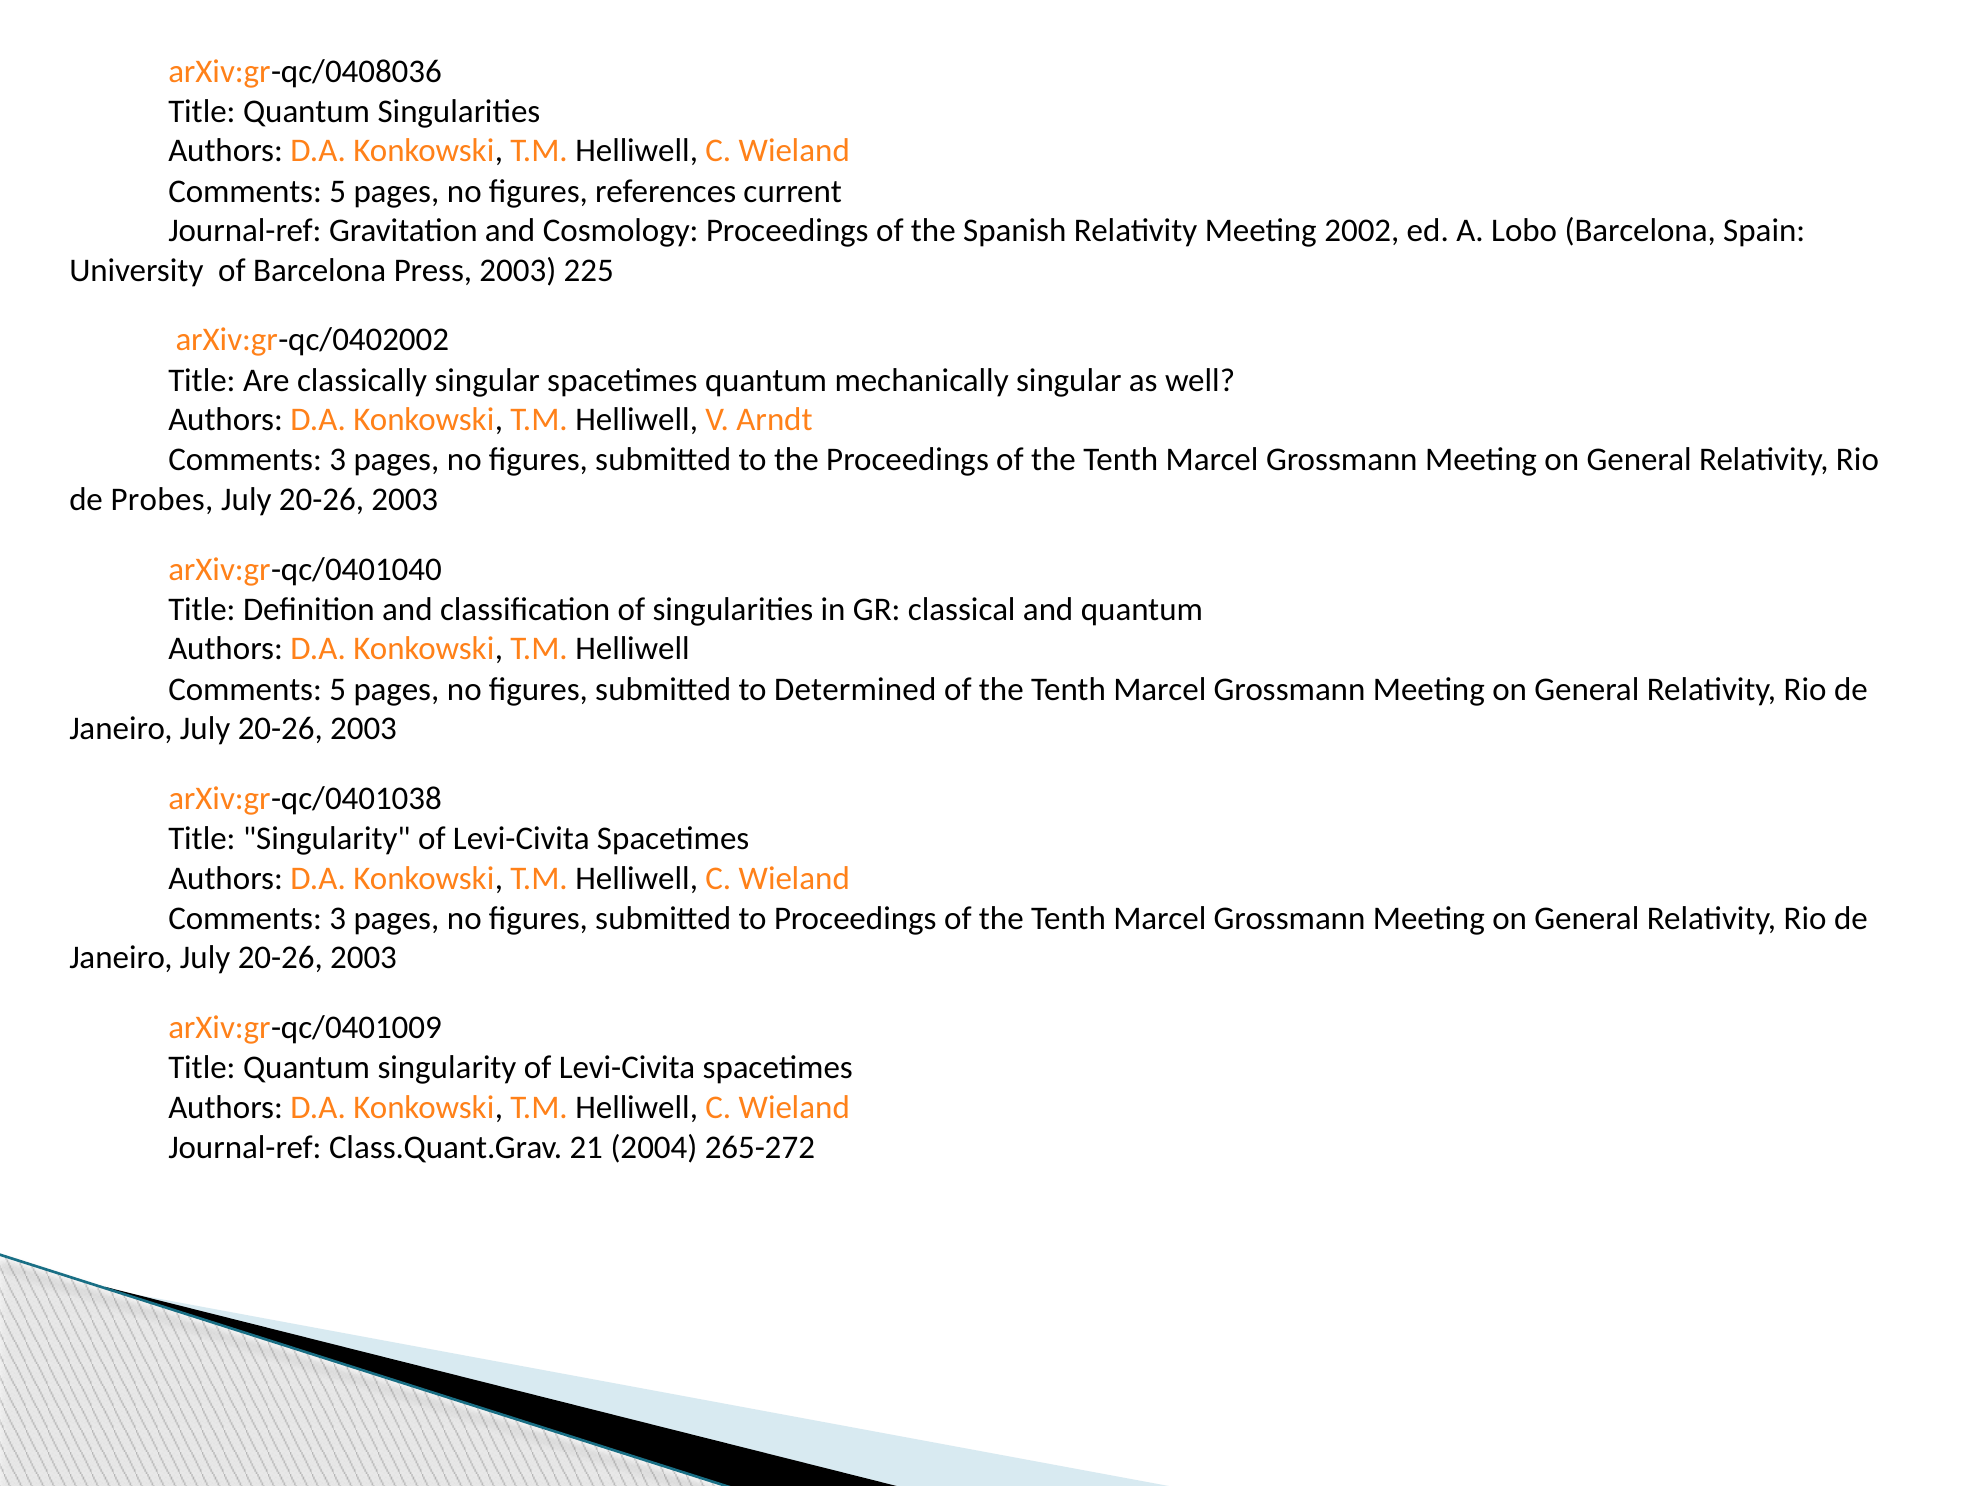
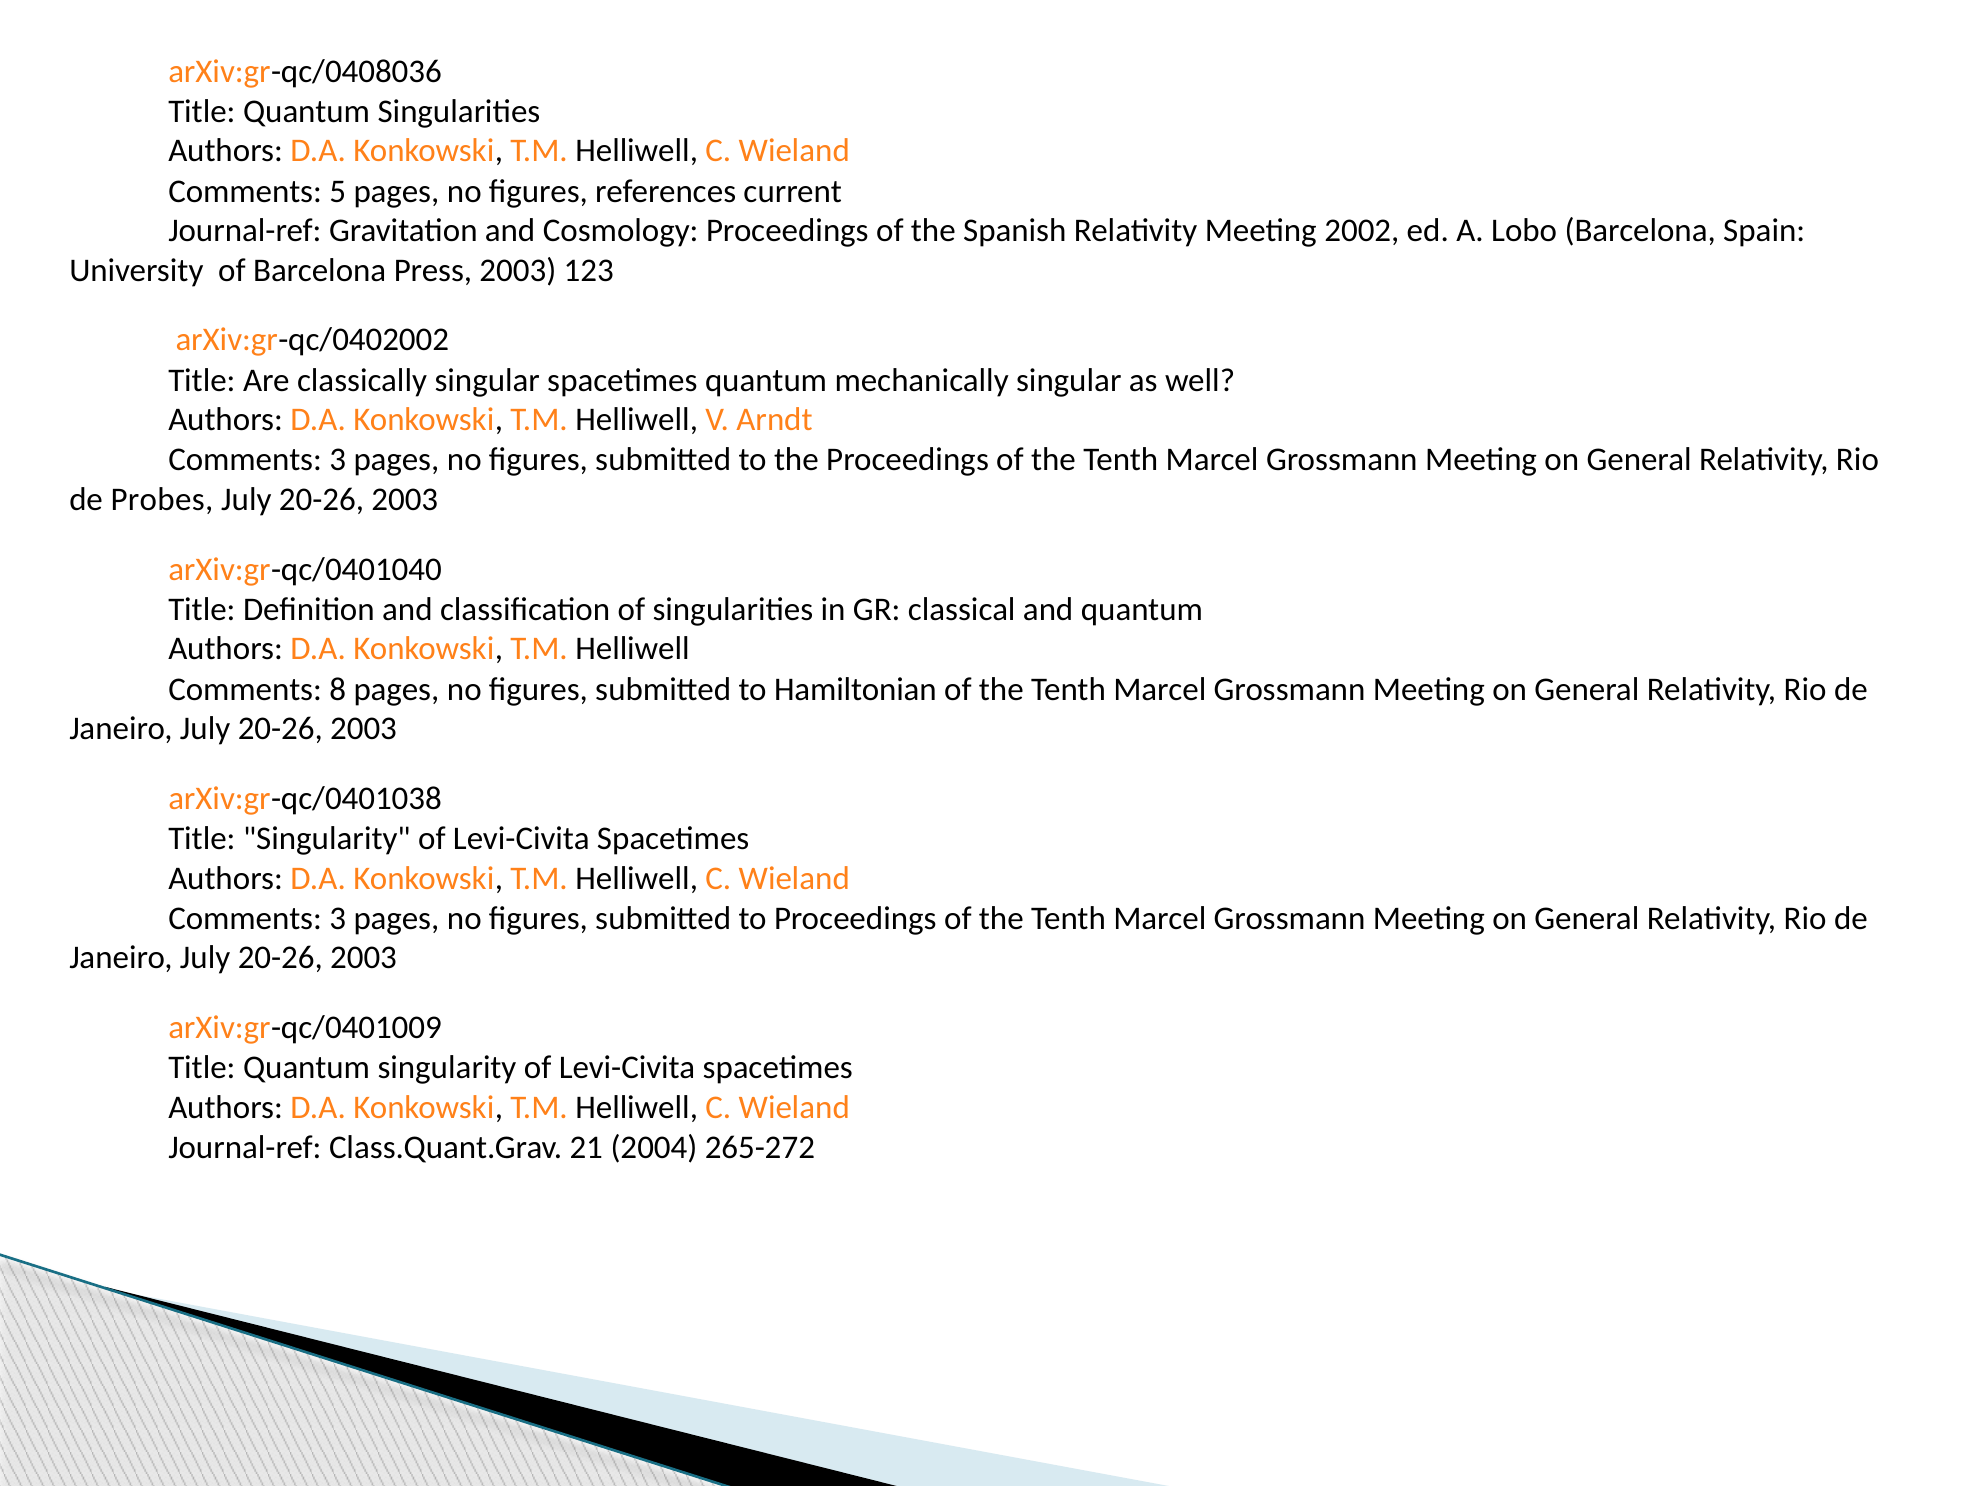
225: 225 -> 123 (589, 271)
5: 5 -> 8 (338, 689)
Determined: Determined -> Hamiltonian (855, 689)
